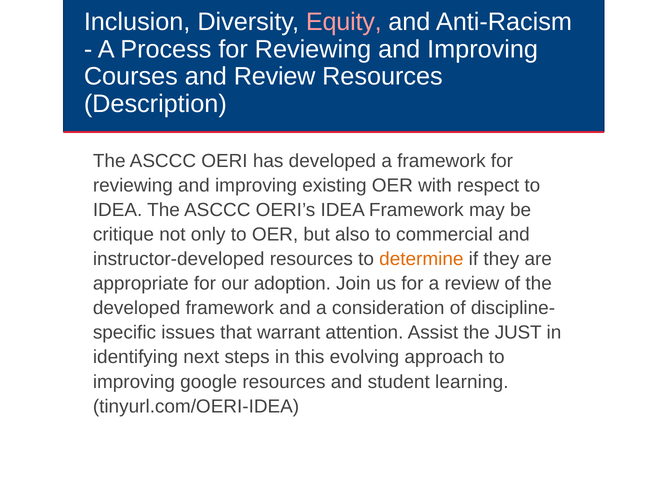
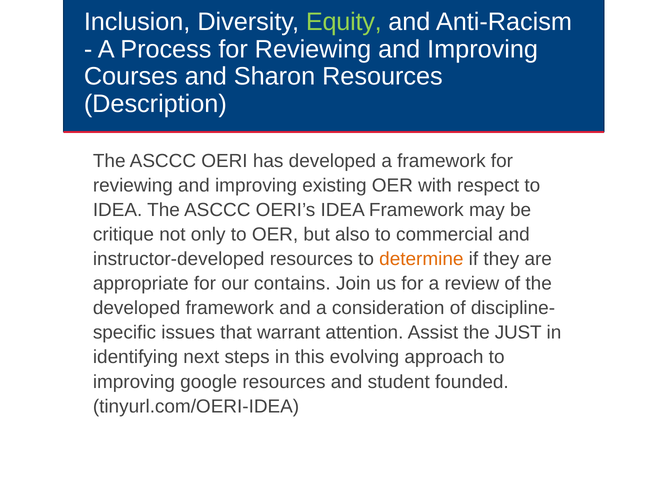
Equity colour: pink -> light green (344, 22)
and Review: Review -> Sharon (275, 77)
adoption: adoption -> contains (292, 284)
learning: learning -> founded (472, 382)
